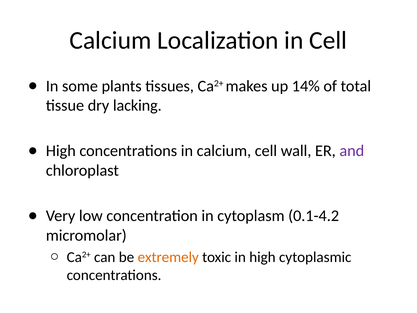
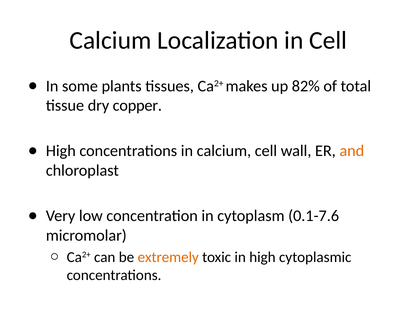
14%: 14% -> 82% (306, 86)
lacking: lacking -> copper (137, 105)
and colour: purple -> orange (352, 151)
0.1-4.2: 0.1-4.2 -> 0.1-7.6 (314, 216)
